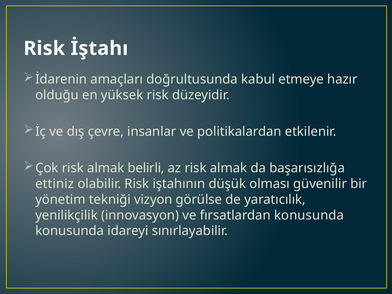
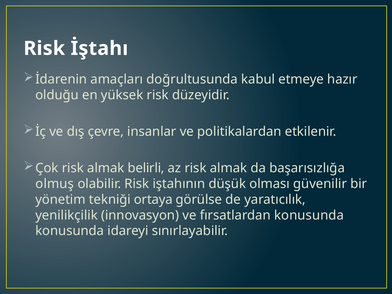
ettiniz: ettiniz -> olmuş (55, 184)
vizyon: vizyon -> ortaya (153, 200)
